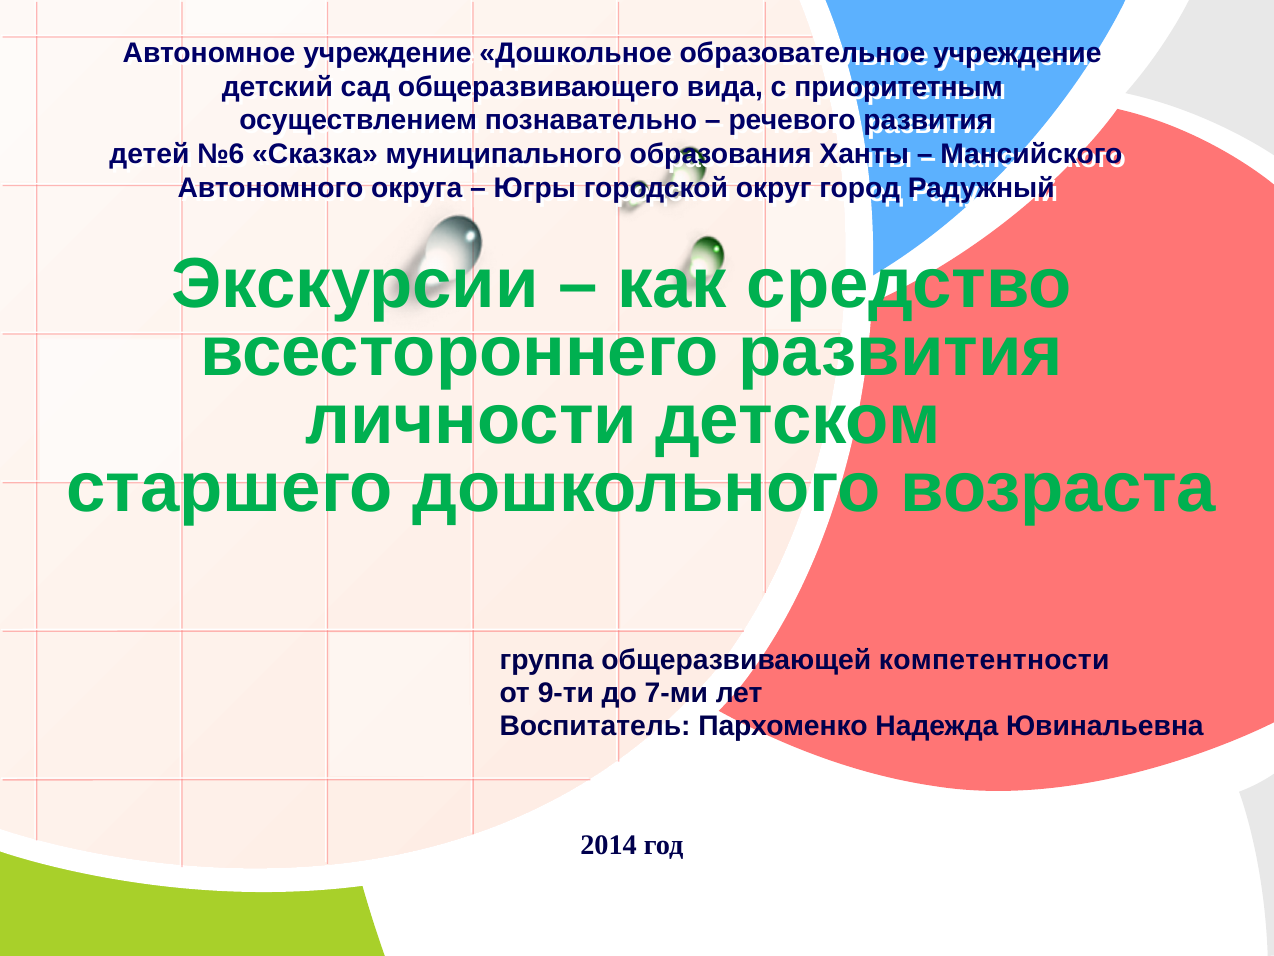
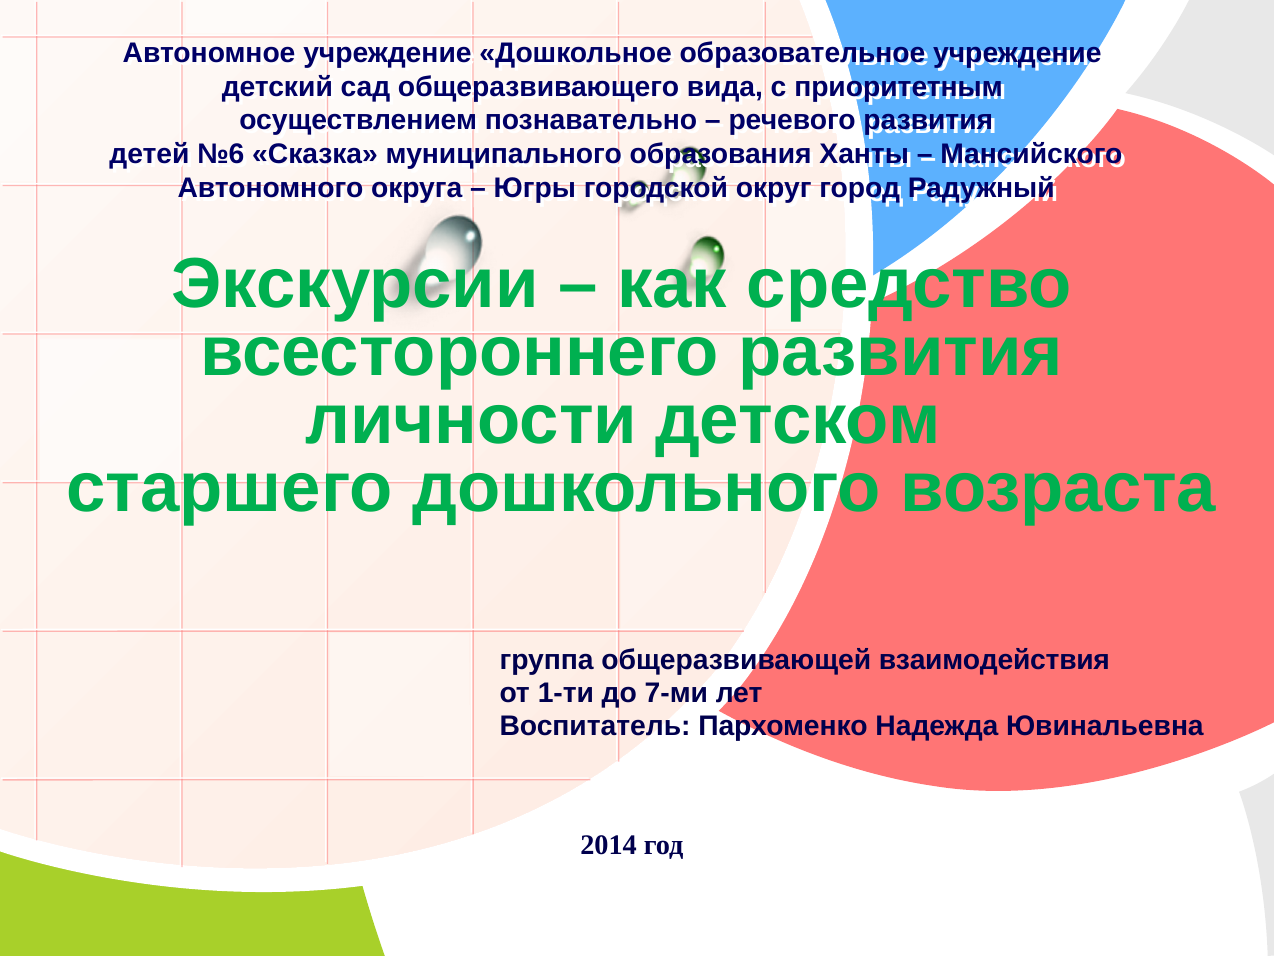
компетентности: компетентности -> взаимодействия (994, 660)
9-ти: 9-ти -> 1-ти (566, 693)
